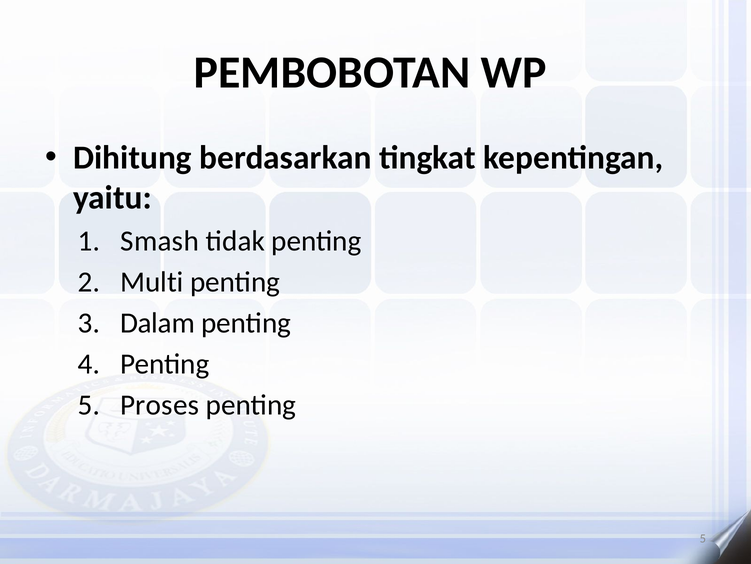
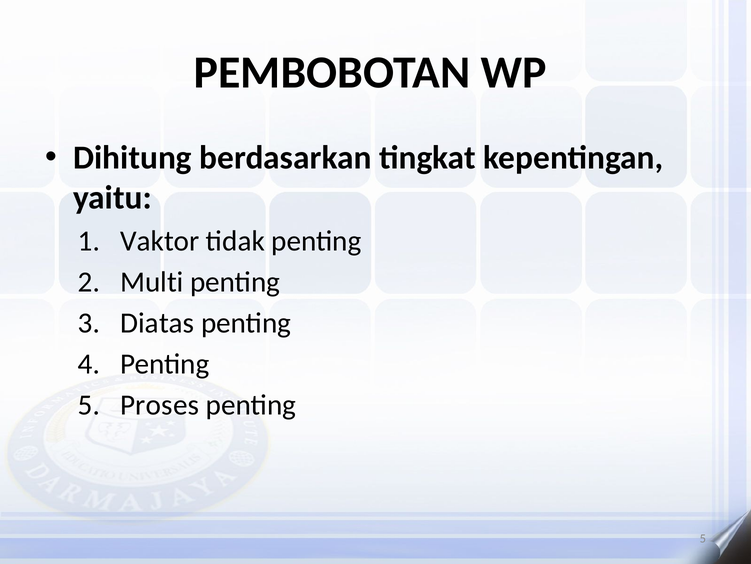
Smash: Smash -> Vaktor (160, 241)
Dalam: Dalam -> Diatas (157, 323)
